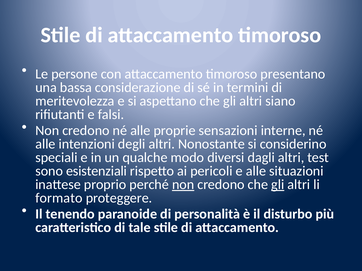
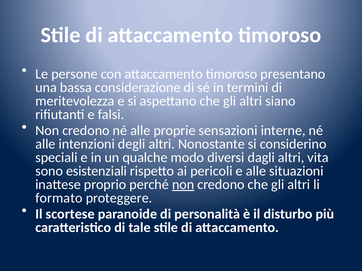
test: test -> vita (318, 158)
gli underline: present -> none (278, 185)
tenendo: tenendo -> scortese (70, 214)
